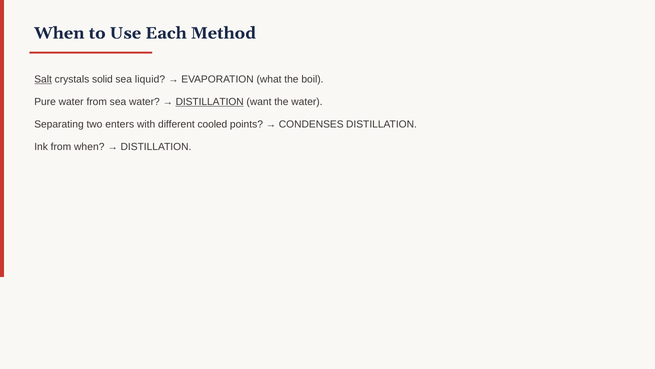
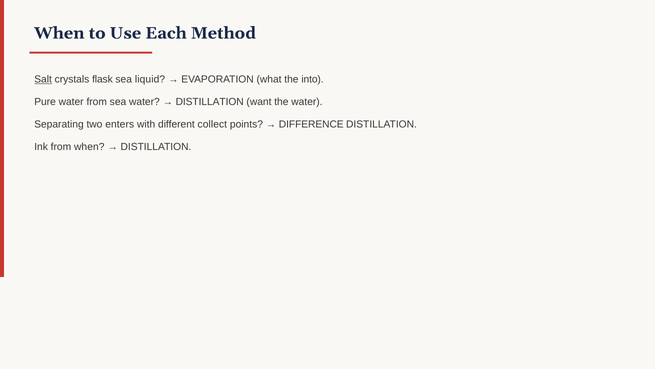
solid: solid -> flask (102, 79)
boil: boil -> into (313, 79)
DISTILLATION underline: present -> none (210, 102)
cooled: cooled -> collect (212, 124)
CONDENSES: CONDENSES -> DIFFERENCE (311, 124)
